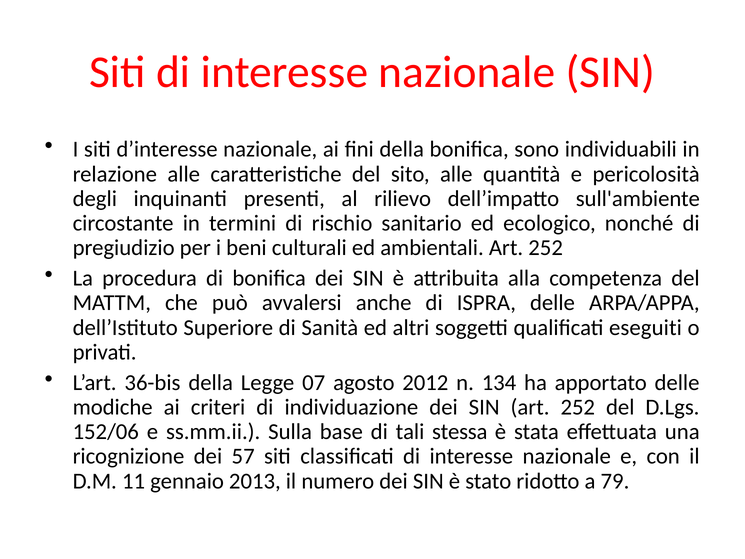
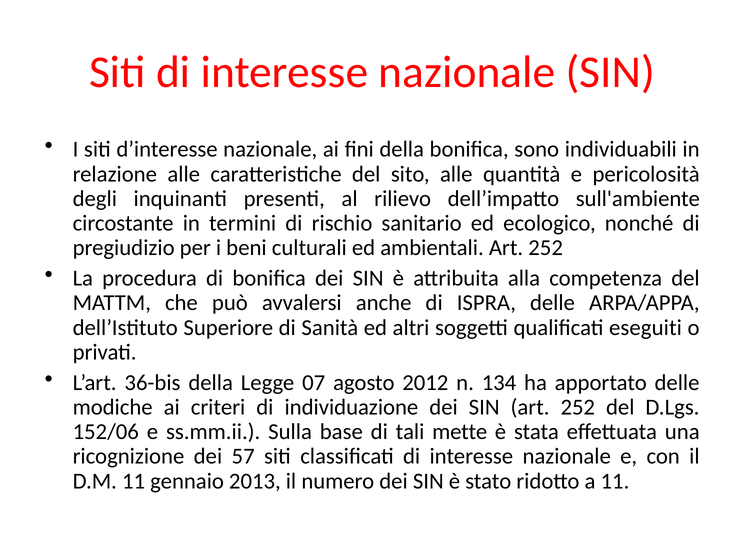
stessa: stessa -> mette (460, 432)
a 79: 79 -> 11 (615, 481)
